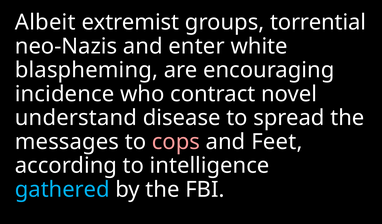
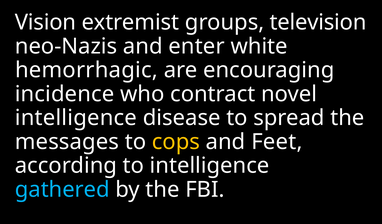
Albeit: Albeit -> Vision (45, 22)
torrential: torrential -> television (318, 22)
blaspheming: blaspheming -> hemorrhagic (86, 70)
understand: understand -> intelligence (76, 118)
cops colour: pink -> yellow (176, 142)
